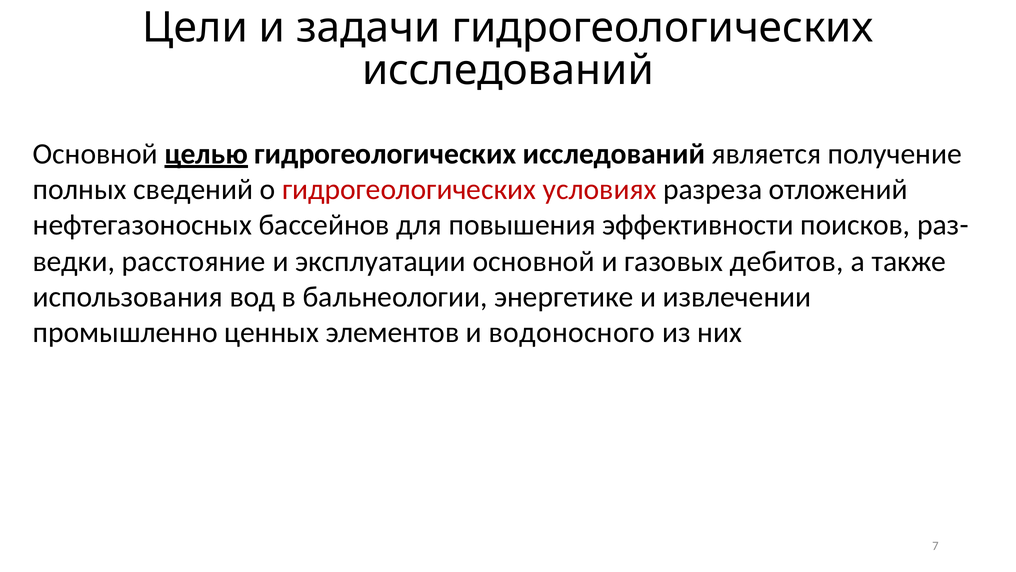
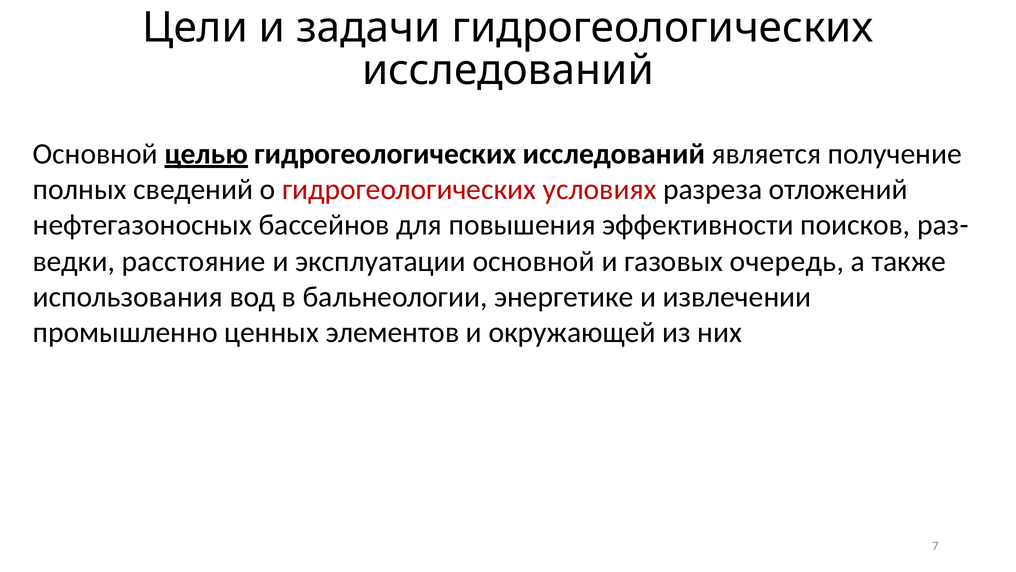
дебитов: дебитов -> очередь (787, 261)
водоносного: водоносного -> окружающей (572, 332)
